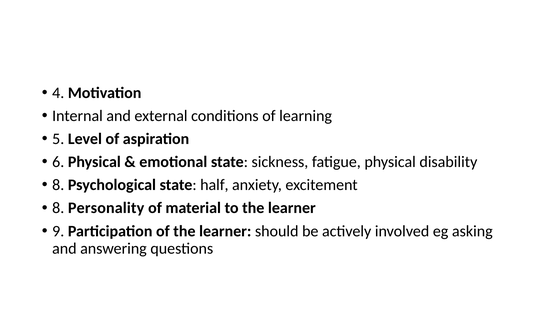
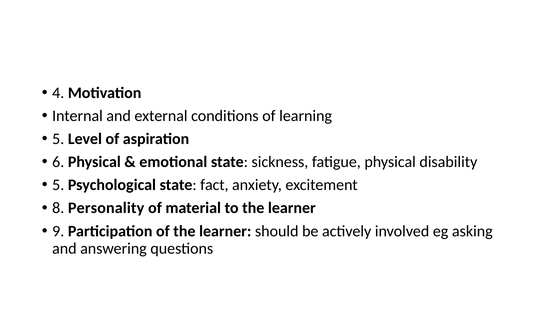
8: 8 -> 5 (58, 185)
half: half -> fact (214, 185)
